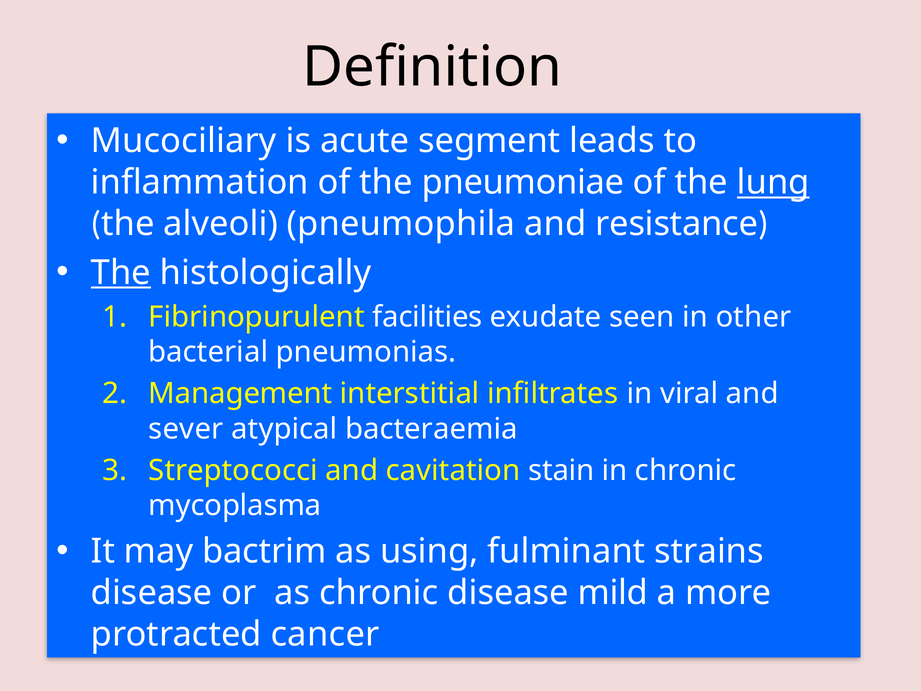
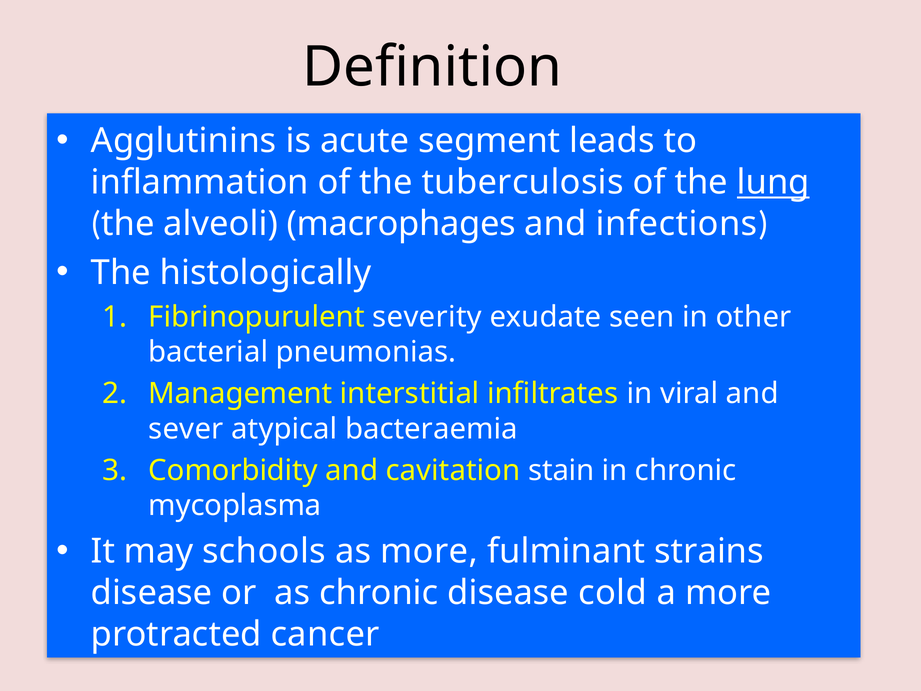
Mucociliary: Mucociliary -> Agglutinins (184, 141)
pneumoniae: pneumoniae -> tuberculosis (523, 183)
pneumophila: pneumophila -> macrophages (401, 224)
resistance: resistance -> infections (677, 224)
The underline: present -> none (121, 273)
facilities: facilities -> severity (427, 317)
Streptococci: Streptococci -> Comorbidity (233, 470)
bactrim: bactrim -> schools (264, 551)
as using: using -> more (429, 551)
mild: mild -> cold (613, 593)
